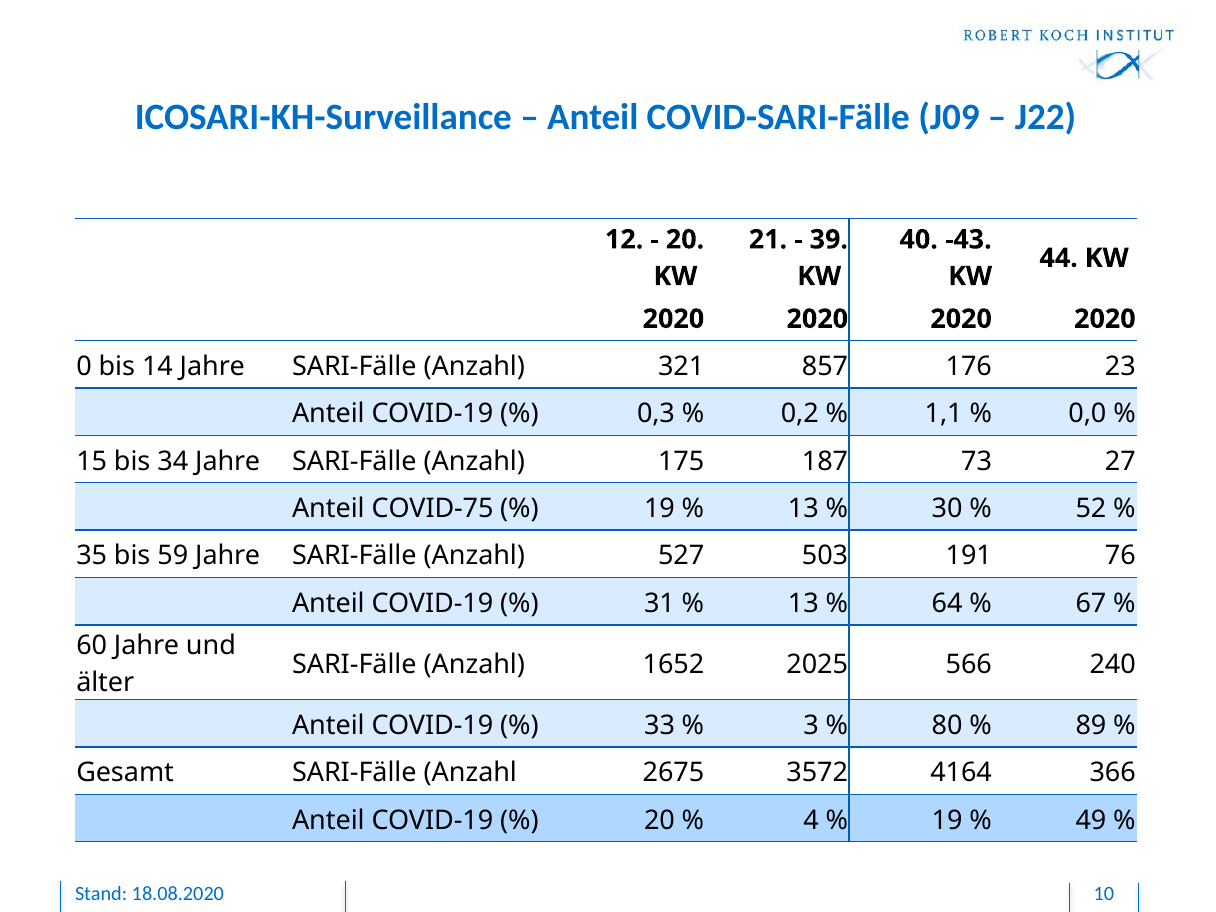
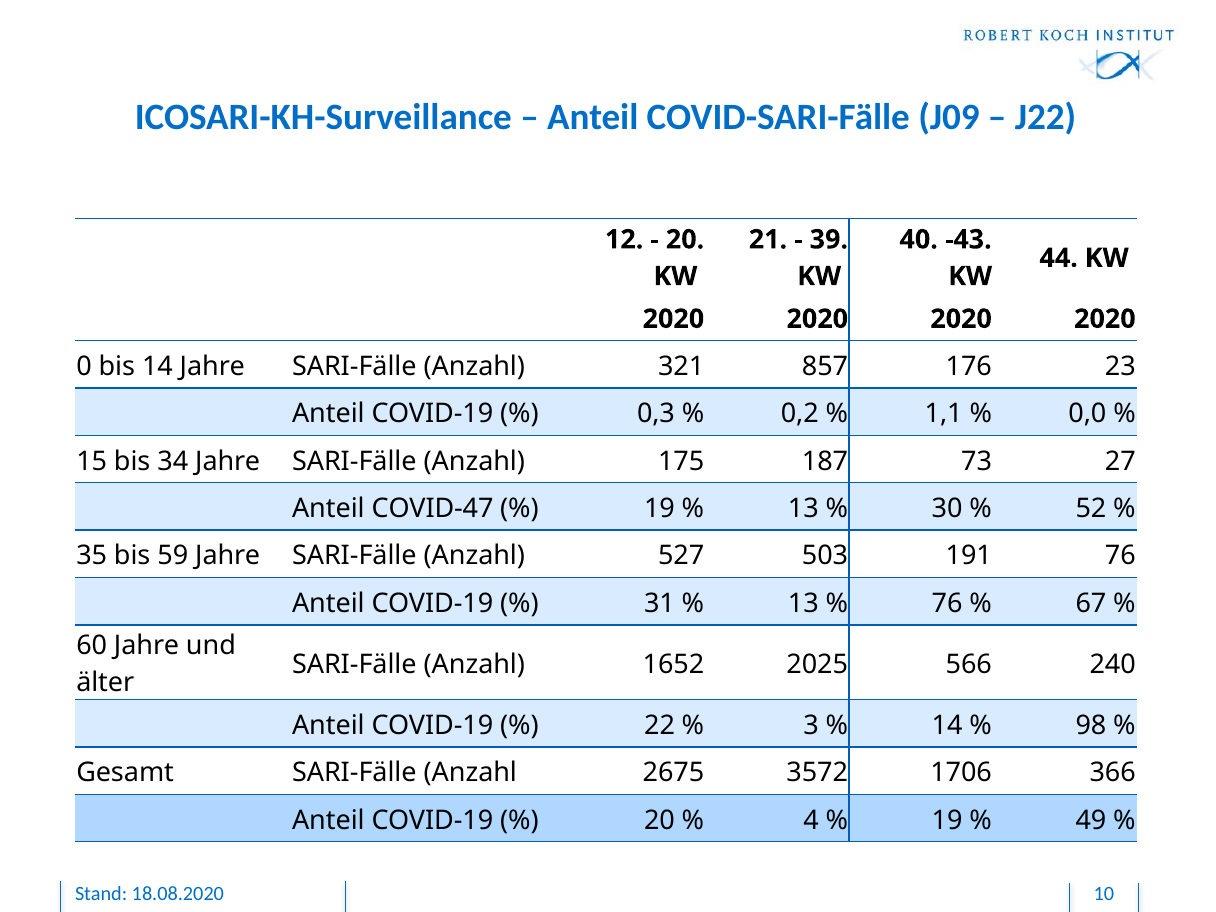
COVID-75: COVID-75 -> COVID-47 (433, 509)
64: 64 -> 76 (947, 603)
33: 33 -> 22 (660, 725)
80: 80 -> 14 (947, 725)
89: 89 -> 98 (1091, 725)
4164: 4164 -> 1706 (961, 773)
